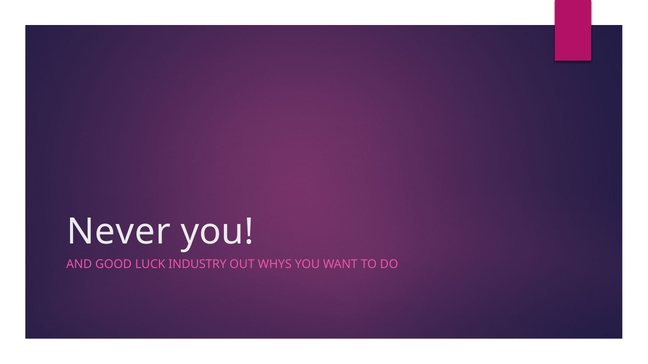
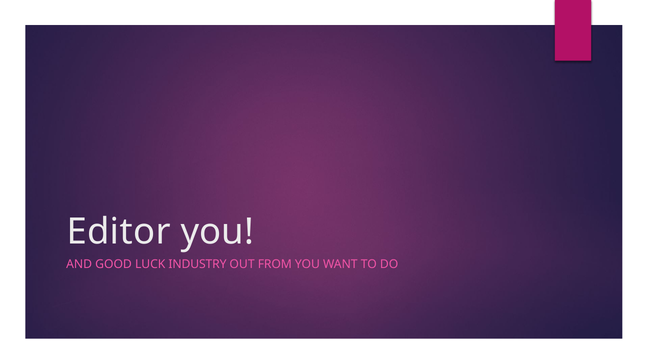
Never: Never -> Editor (119, 232)
WHYS: WHYS -> FROM (275, 264)
